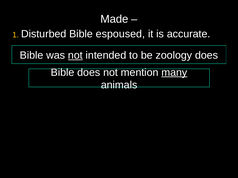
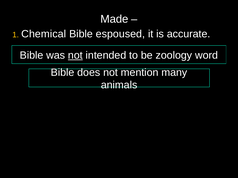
Disturbed: Disturbed -> Chemical (44, 34)
zoology does: does -> word (207, 55)
many underline: present -> none (174, 73)
